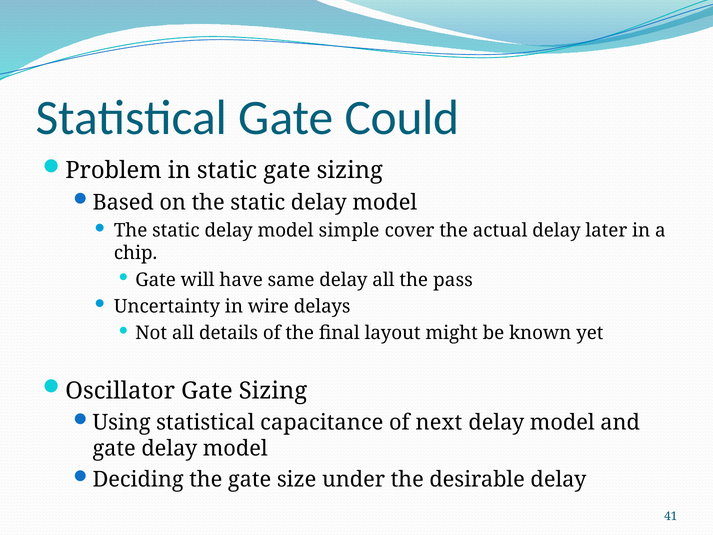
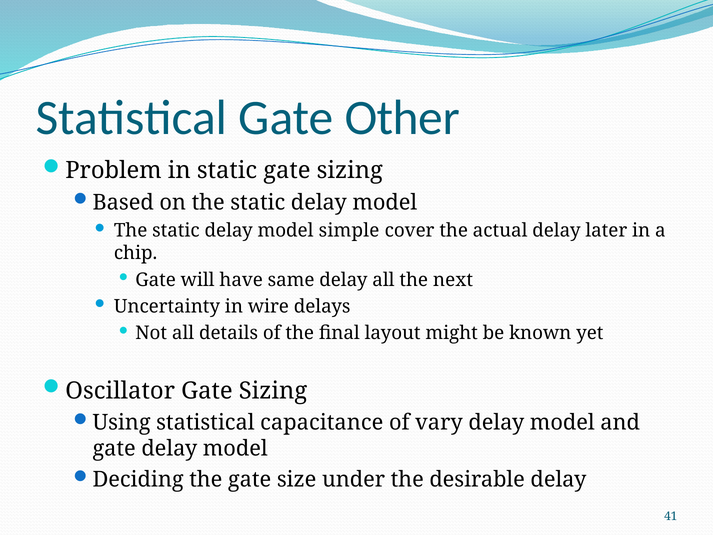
Could: Could -> Other (402, 118)
pass: pass -> next (453, 280)
next: next -> vary (439, 422)
